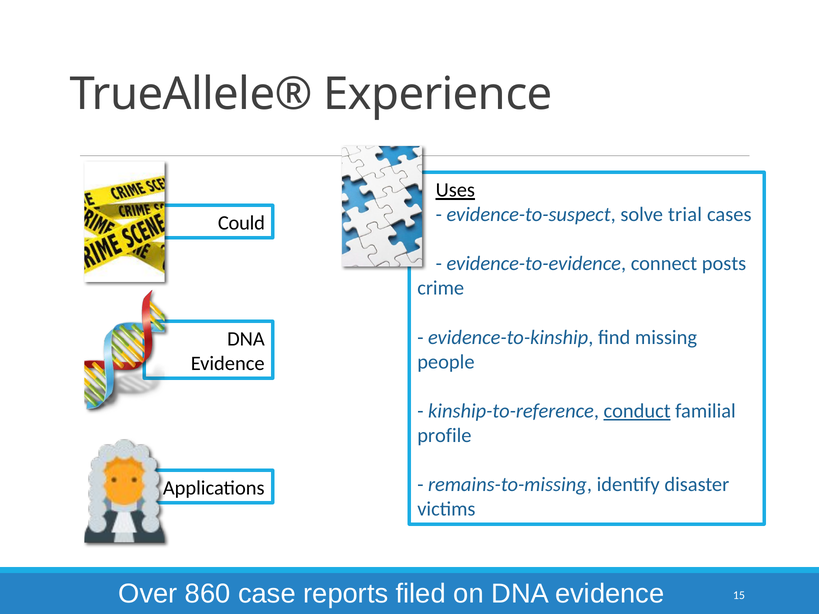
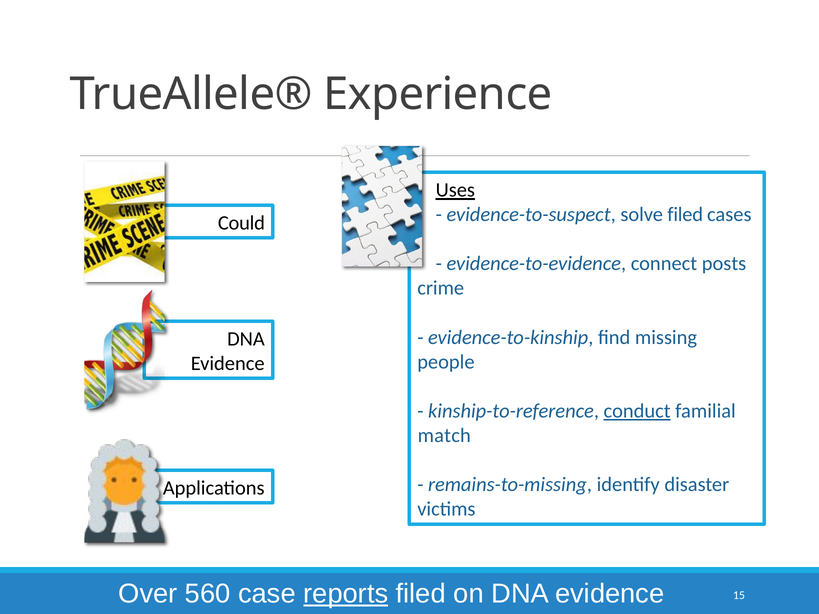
solve trial: trial -> filed (685, 215)
profile: profile -> match (444, 436)
860: 860 -> 560 (208, 594)
reports underline: none -> present (346, 594)
